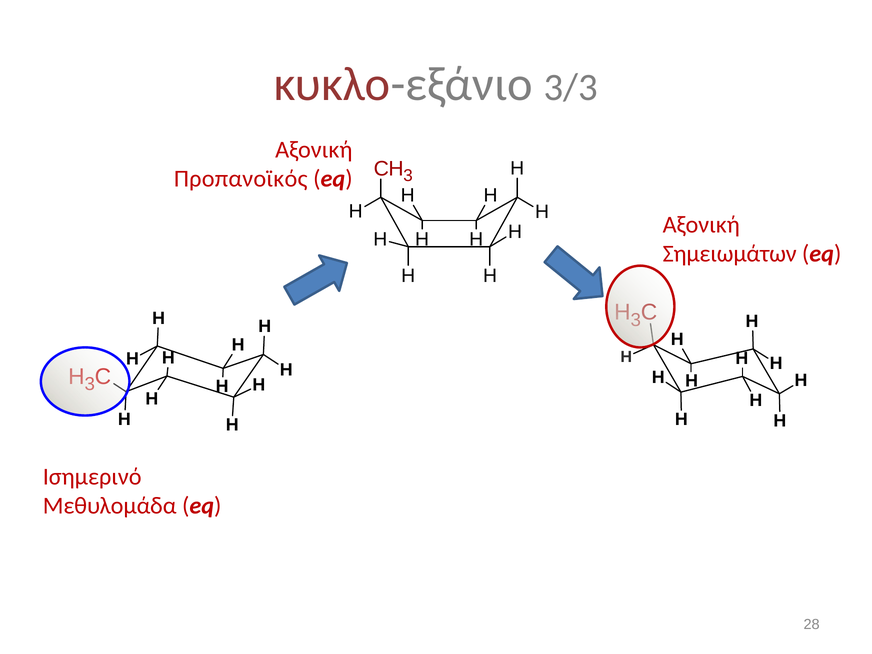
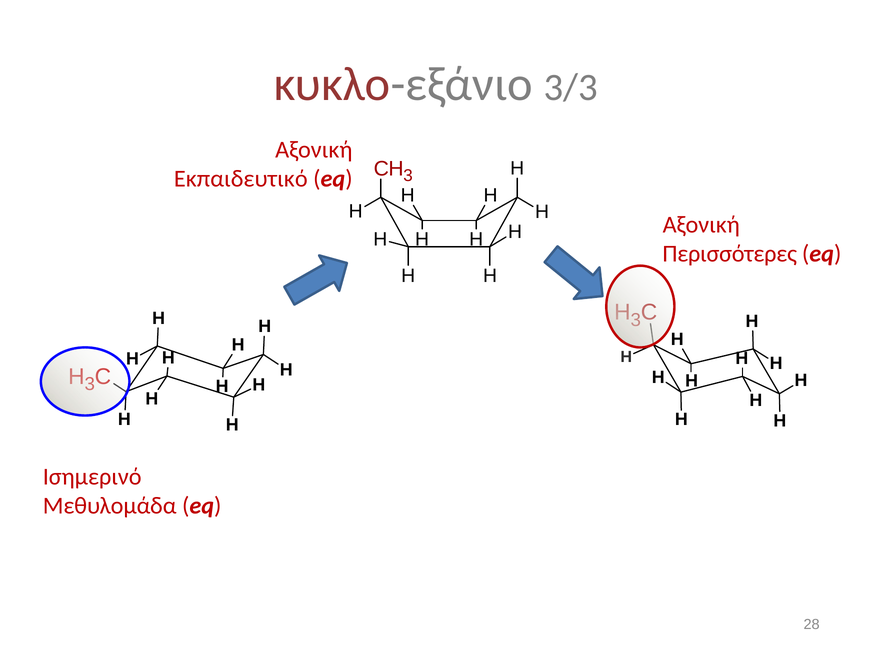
Προπανοϊκός: Προπανοϊκός -> Εκπαιδευτικό (241, 179)
Σημειωμάτων: Σημειωμάτων -> Περισσότερες (730, 254)
